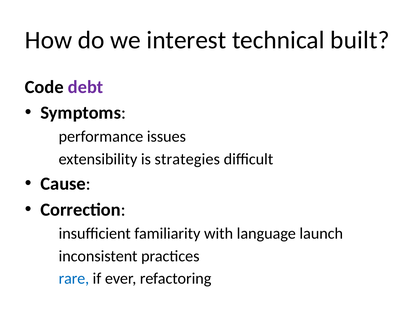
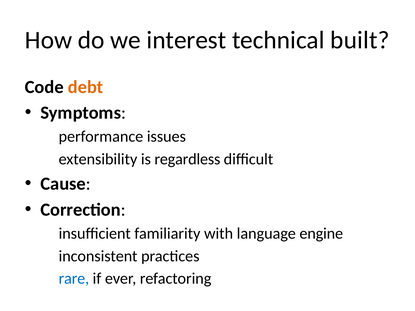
debt colour: purple -> orange (86, 87)
strategies: strategies -> regardless (187, 159)
launch: launch -> engine (321, 234)
